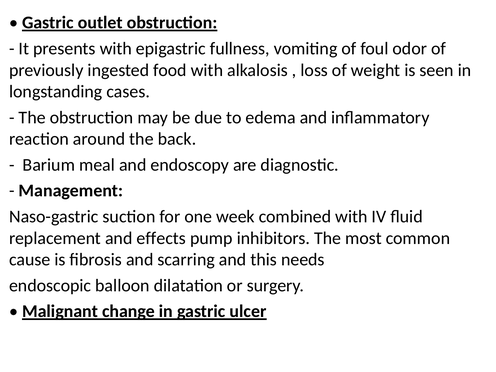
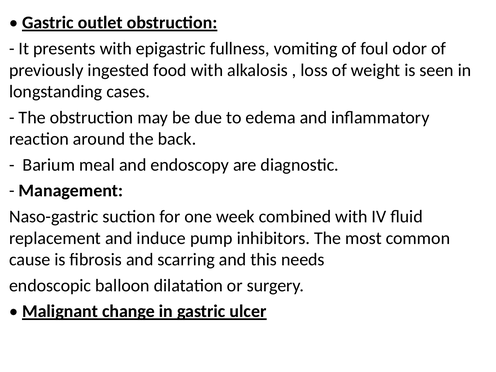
effects: effects -> induce (161, 238)
